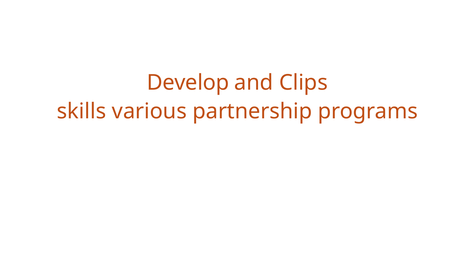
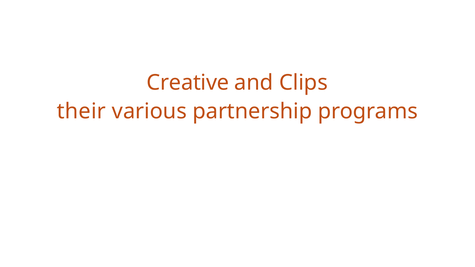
Develop: Develop -> Creative (188, 83)
skills: skills -> their (81, 111)
